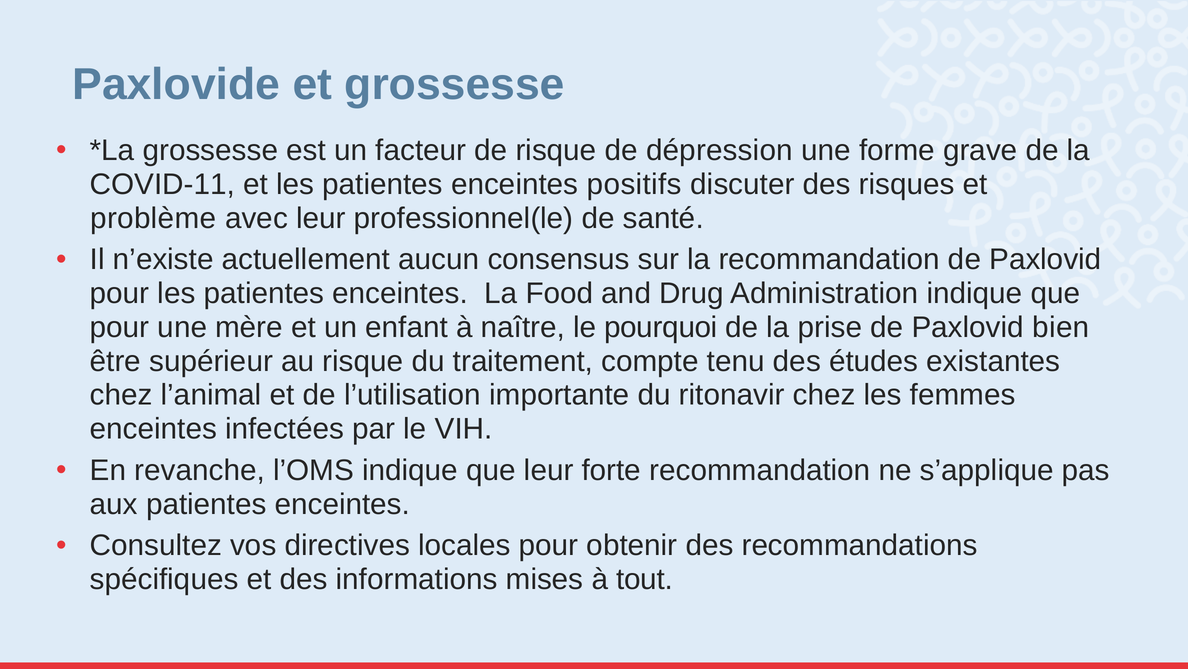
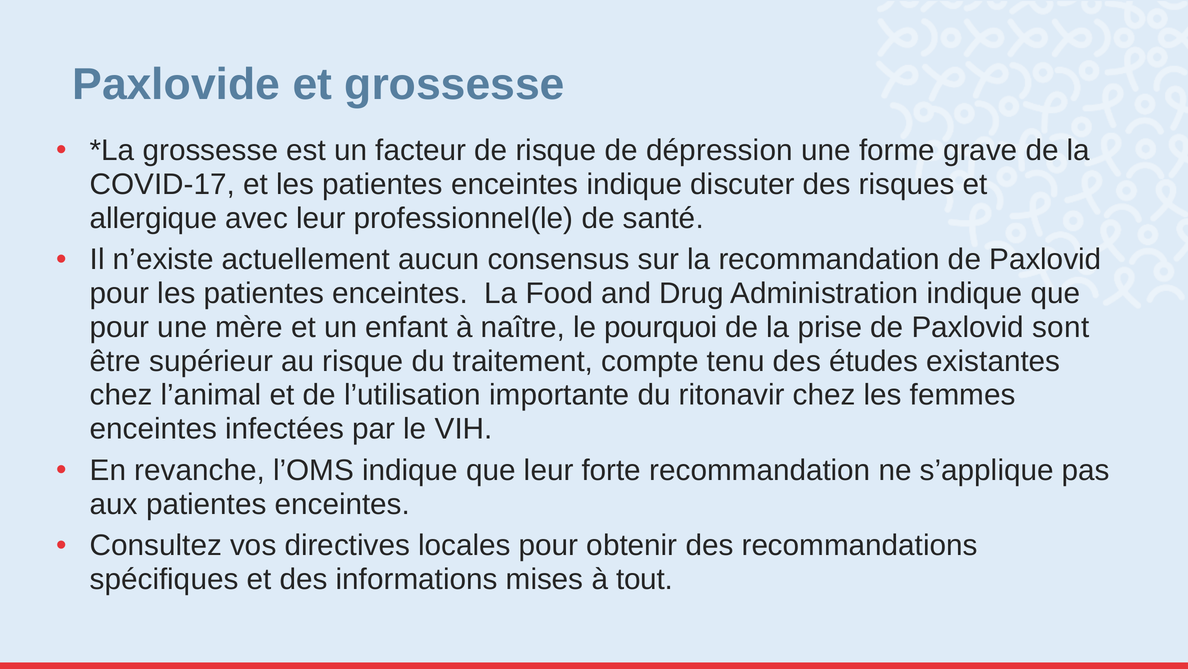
COVID-11: COVID-11 -> COVID-17 (162, 184)
enceintes positifs: positifs -> indique (634, 184)
problème: problème -> allergique (154, 218)
bien: bien -> sont (1061, 327)
